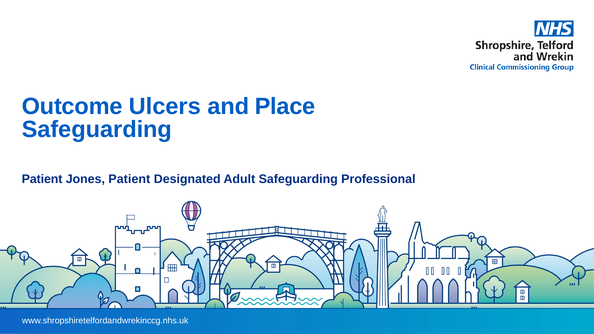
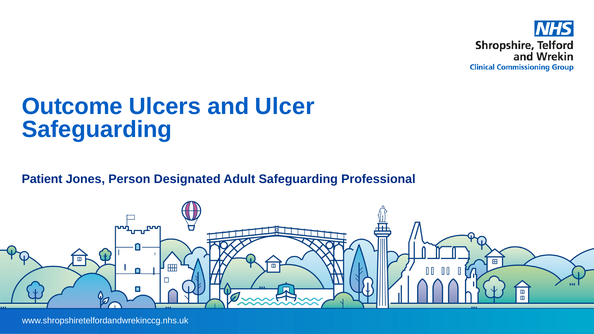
Place: Place -> Ulcer (285, 107)
Jones Patient: Patient -> Person (129, 179)
